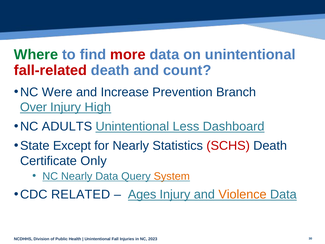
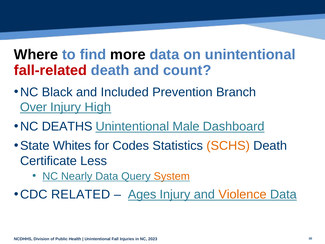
Where colour: green -> black (36, 55)
more colour: red -> black (128, 55)
Were: Were -> Black (57, 92)
Increase: Increase -> Included (125, 92)
ADULTS: ADULTS -> DEATHS (67, 126)
Less: Less -> Male (186, 126)
Except: Except -> Whites (72, 146)
for Nearly: Nearly -> Codes (131, 146)
SCHS colour: red -> orange (228, 146)
Only: Only -> Less (94, 161)
